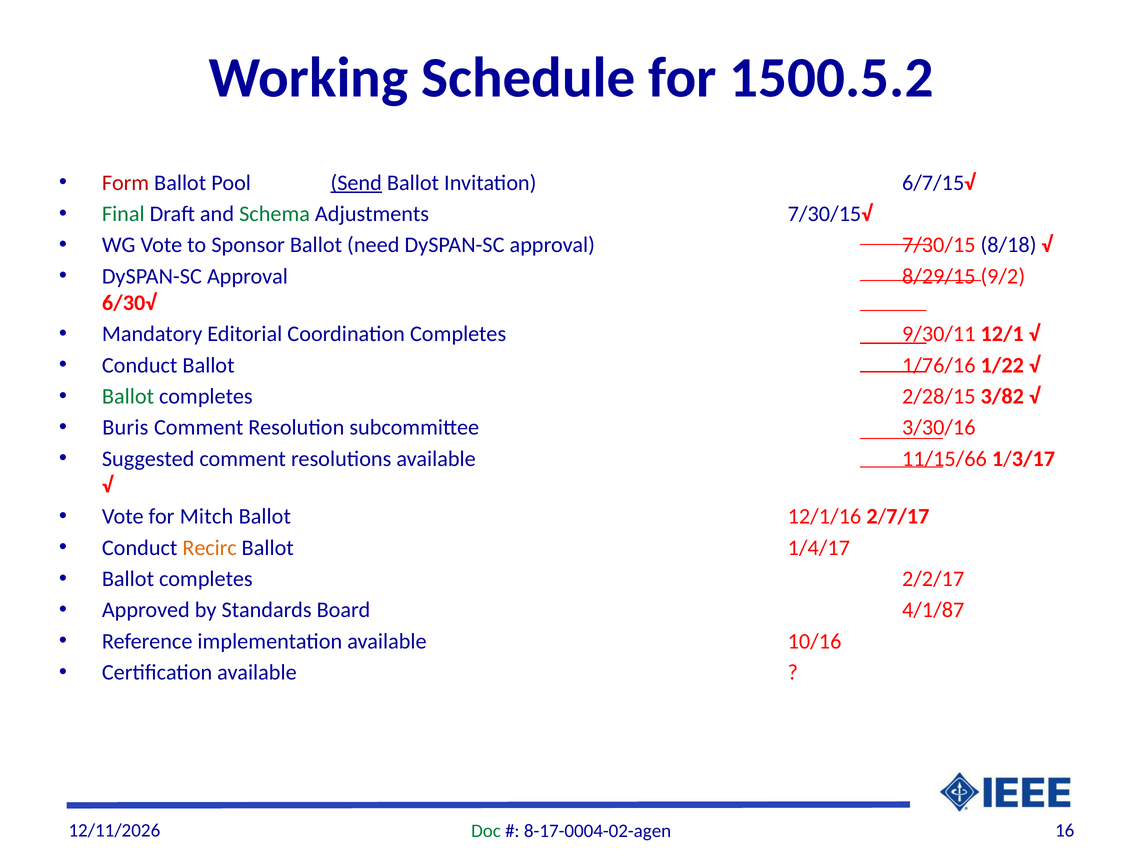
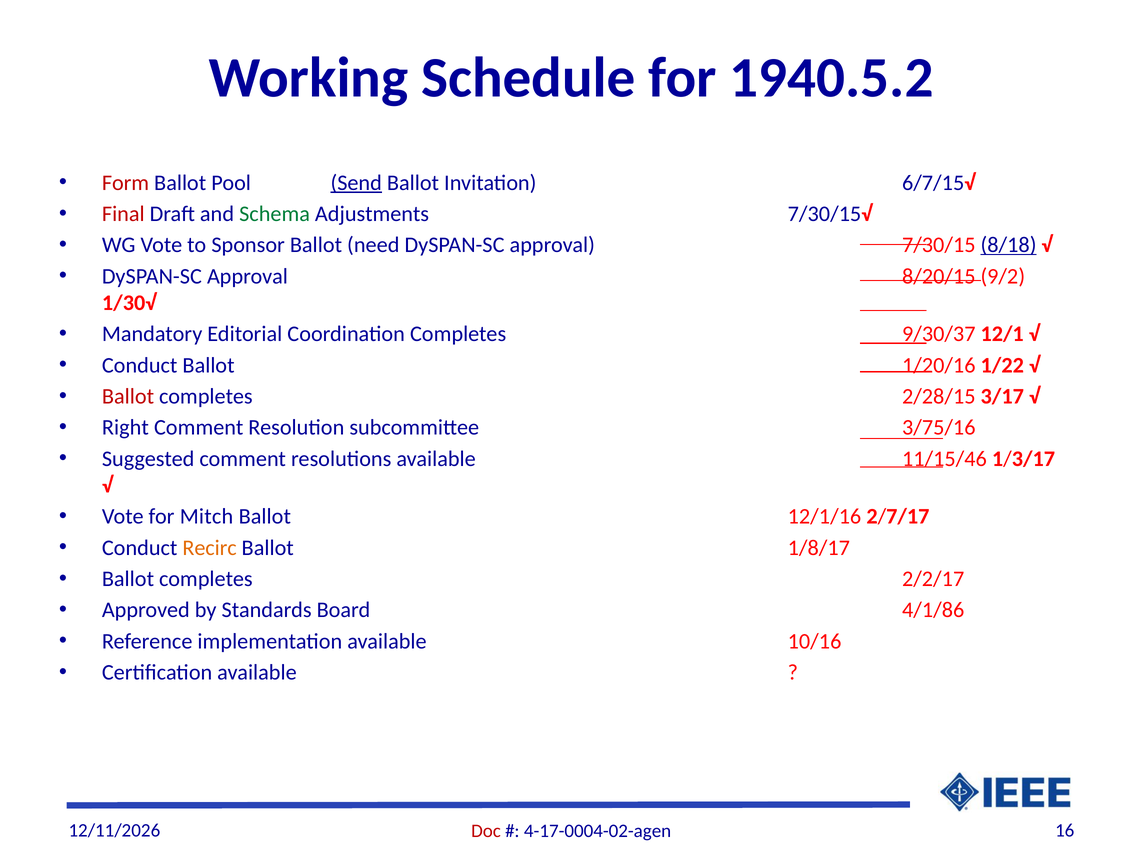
1500.5.2: 1500.5.2 -> 1940.5.2 (831, 78)
Final colour: green -> red (123, 214)
8/18 underline: none -> present (1009, 245)
8/29/15: 8/29/15 -> 8/20/15 (939, 276)
6/30√: 6/30√ -> 1/30√ (129, 303)
9/30/11: 9/30/11 -> 9/30/37 (939, 334)
1/76/16: 1/76/16 -> 1/20/16 (939, 365)
Ballot colour: green -> red (128, 396)
3/82: 3/82 -> 3/17 (1002, 396)
Buris: Buris -> Right (125, 427)
3/30/16: 3/30/16 -> 3/75/16 (939, 427)
11/15/66: 11/15/66 -> 11/15/46 (944, 458)
1/4/17: 1/4/17 -> 1/8/17 (819, 547)
4/1/87: 4/1/87 -> 4/1/86 (933, 610)
Doc colour: green -> red (486, 830)
8-17-0004-02-agen: 8-17-0004-02-agen -> 4-17-0004-02-agen (598, 830)
